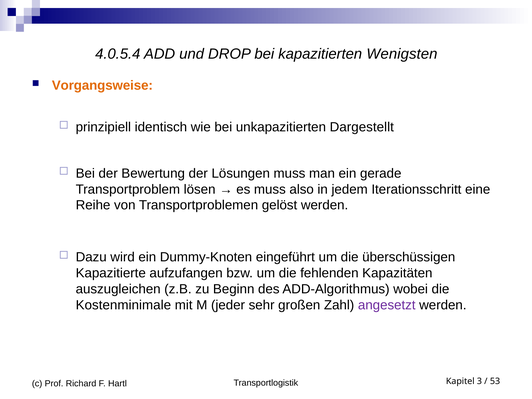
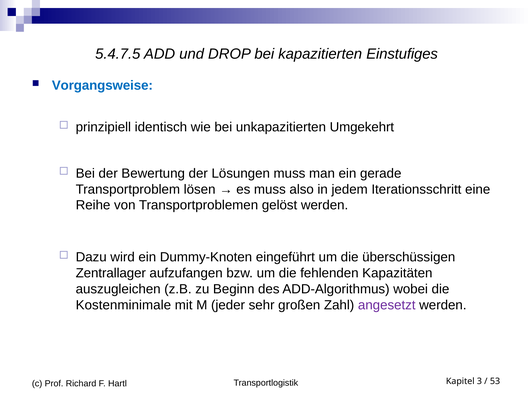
4.0.5.4: 4.0.5.4 -> 5.4.7.5 (118, 54)
Wenigsten: Wenigsten -> Einstufiges (402, 54)
Vorgangsweise colour: orange -> blue (102, 85)
Dargestellt: Dargestellt -> Umgekehrt (362, 127)
Kapazitierte: Kapazitierte -> Zentrallager (111, 273)
